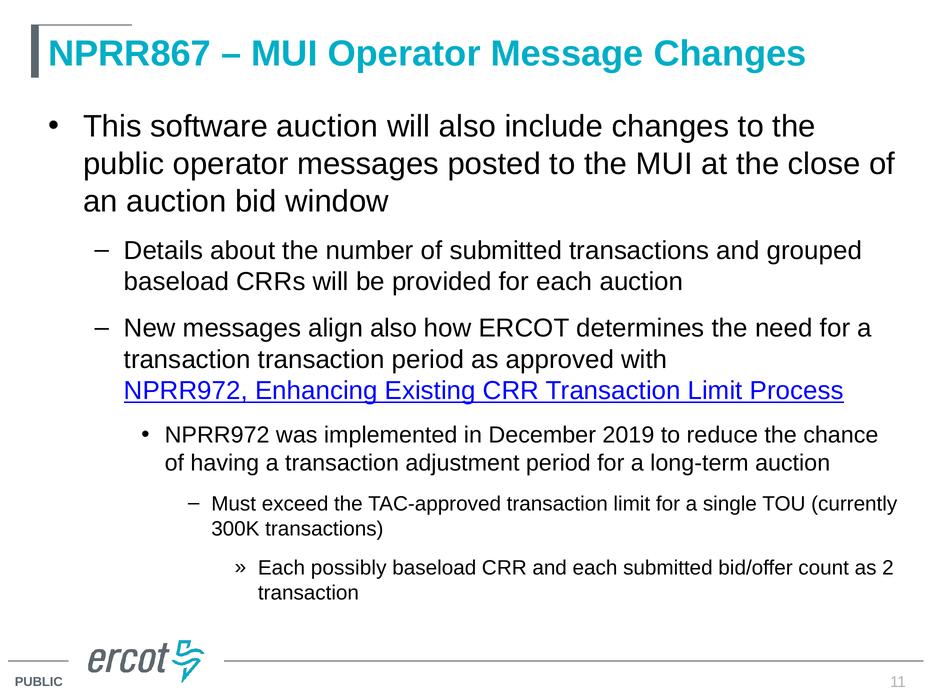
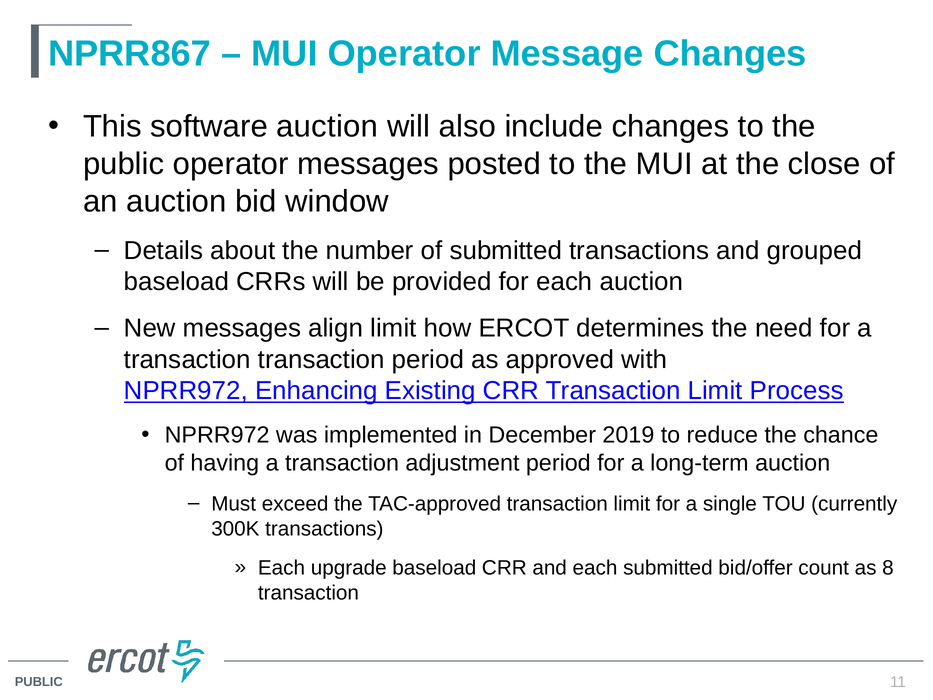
align also: also -> limit (393, 328)
possibly: possibly -> upgrade (349, 568)
2: 2 -> 8 (888, 568)
